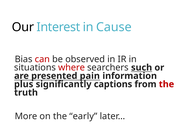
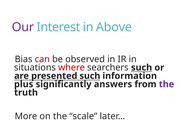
Our colour: black -> purple (23, 27)
Cause: Cause -> Above (114, 27)
presented pain: pain -> such (90, 76)
captions: captions -> answers (113, 84)
the colour: red -> purple (166, 84)
early: early -> scale (83, 116)
